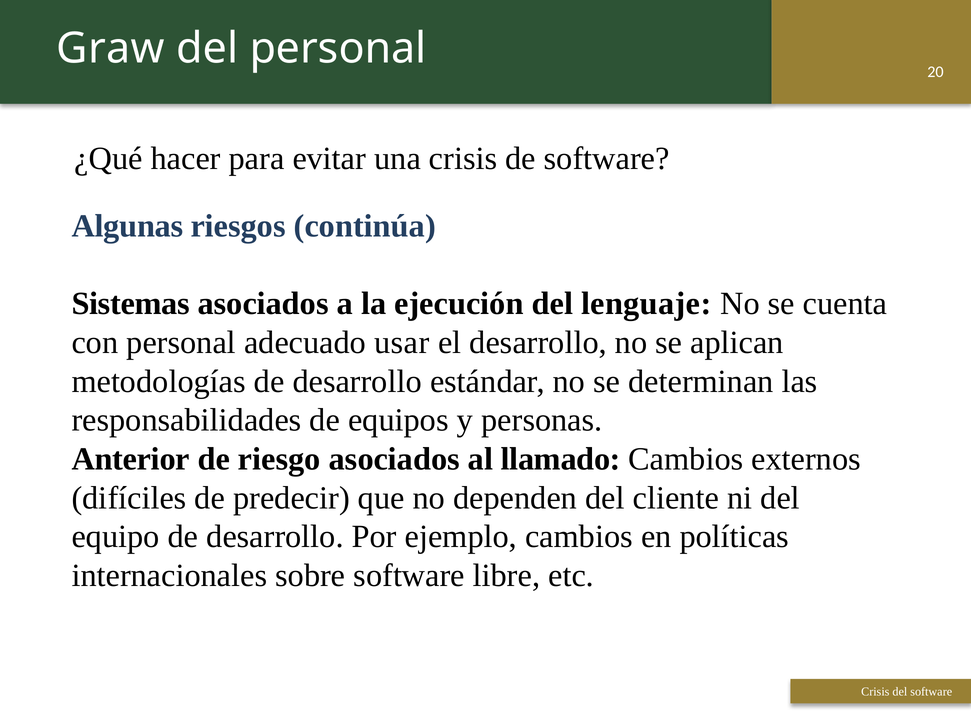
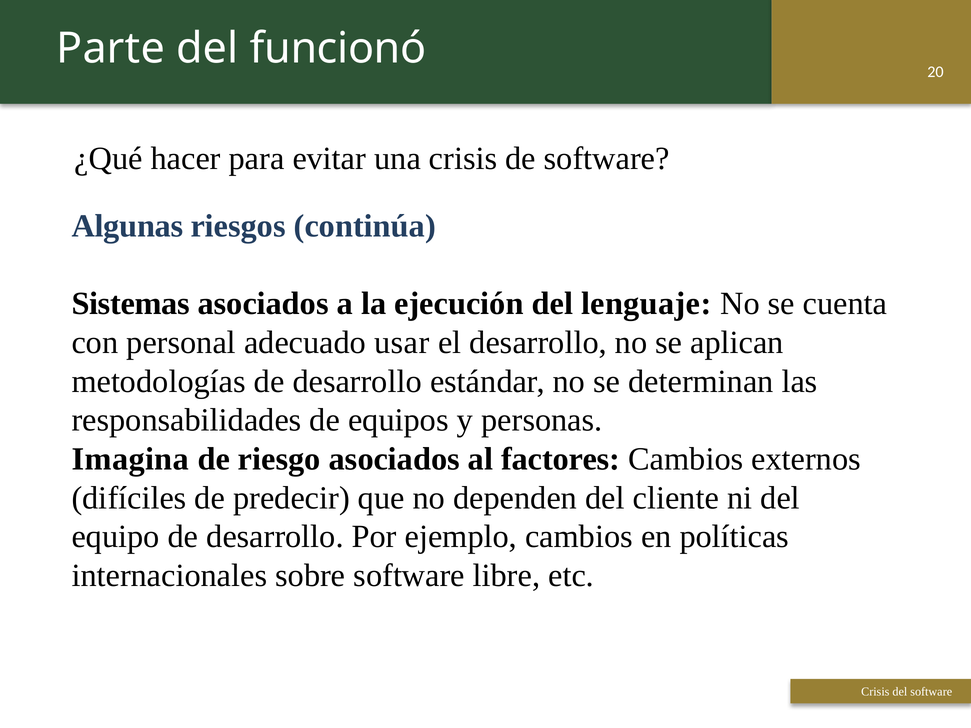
Graw: Graw -> Parte (111, 48)
del personal: personal -> funcionó (338, 48)
Anterior: Anterior -> Imagina (130, 459)
llamado: llamado -> factores (561, 459)
